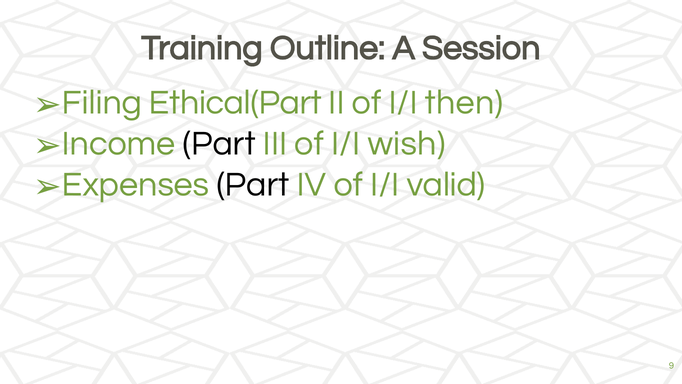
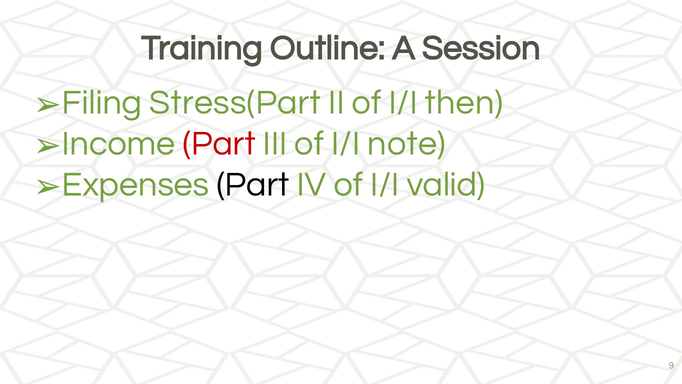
Ethical(Part: Ethical(Part -> Stress(Part (235, 103)
Part colour: black -> red (219, 143)
wish: wish -> note (407, 143)
